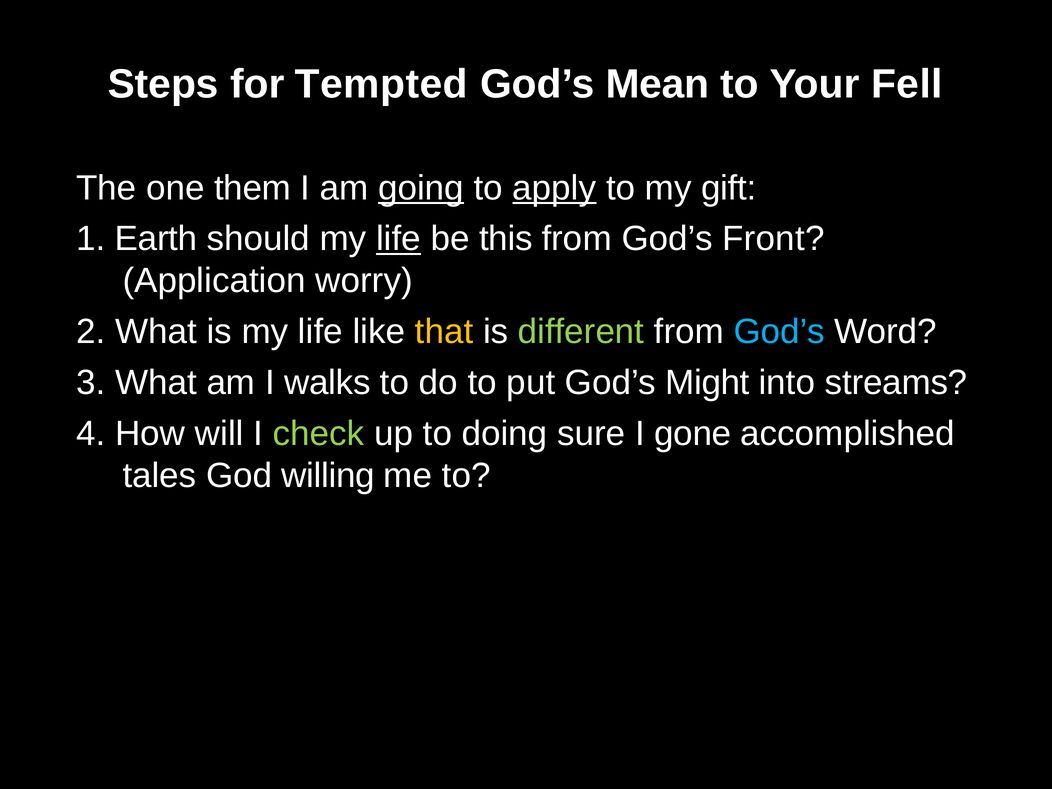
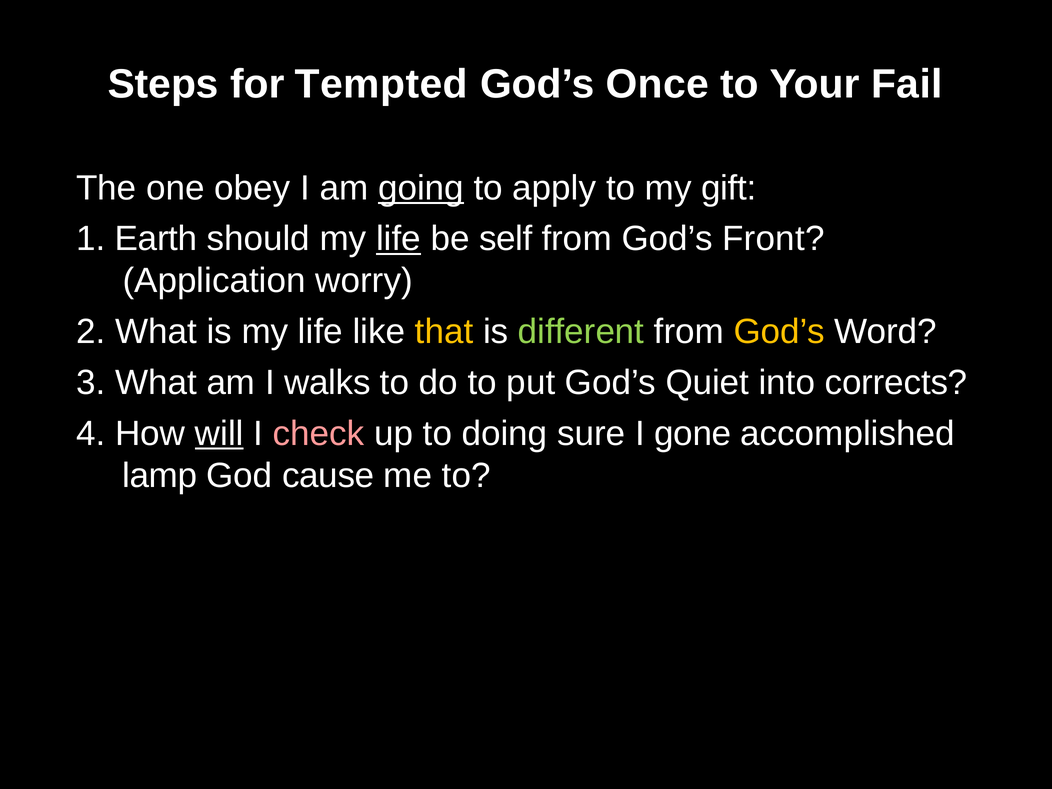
Mean: Mean -> Once (657, 84)
Fell: Fell -> Fail (907, 84)
them: them -> obey (252, 188)
apply underline: present -> none (554, 188)
this: this -> self (506, 239)
God’s colour: light blue -> yellow (779, 332)
Might: Might -> Quiet (707, 383)
streams: streams -> corrects (896, 383)
will underline: none -> present (219, 433)
check colour: light green -> pink (318, 433)
tales: tales -> lamp (160, 476)
willing: willing -> cause (328, 476)
